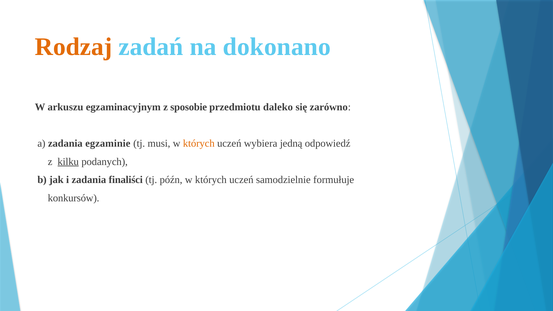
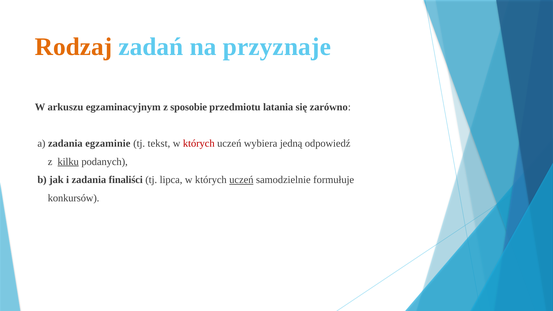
dokonano: dokonano -> przyznaje (277, 47)
daleko: daleko -> latania (278, 107)
musi: musi -> tekst (159, 143)
których colour: orange -> red (199, 143)
późn: późn -> lipca (171, 180)
uczeń underline: none -> present (241, 180)
